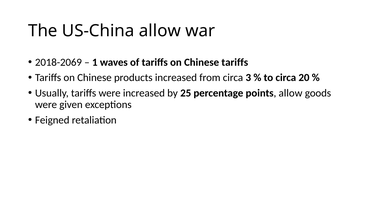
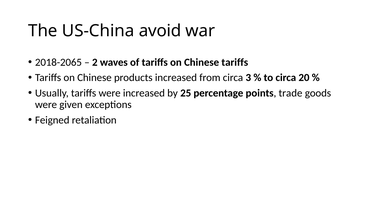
US-China allow: allow -> avoid (160, 31)
2018-2069: 2018-2069 -> 2018-2065 (58, 62)
1: 1 -> 2 (95, 62)
points allow: allow -> trade (291, 93)
